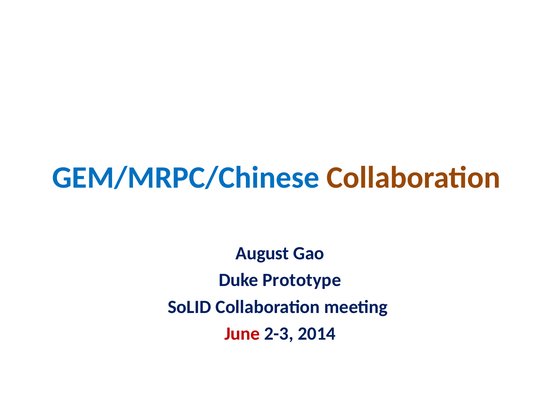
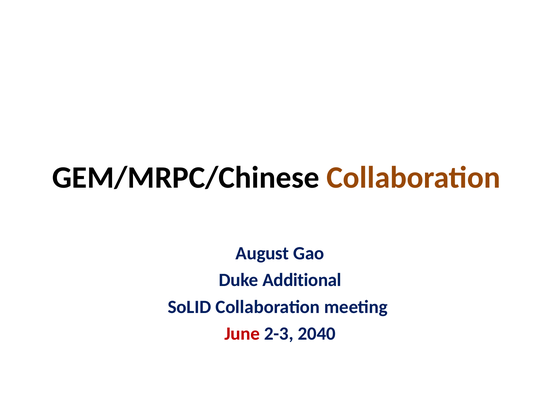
GEM/MRPC/Chinese colour: blue -> black (186, 178)
Prototype: Prototype -> Additional (302, 280)
2014: 2014 -> 2040 (317, 334)
